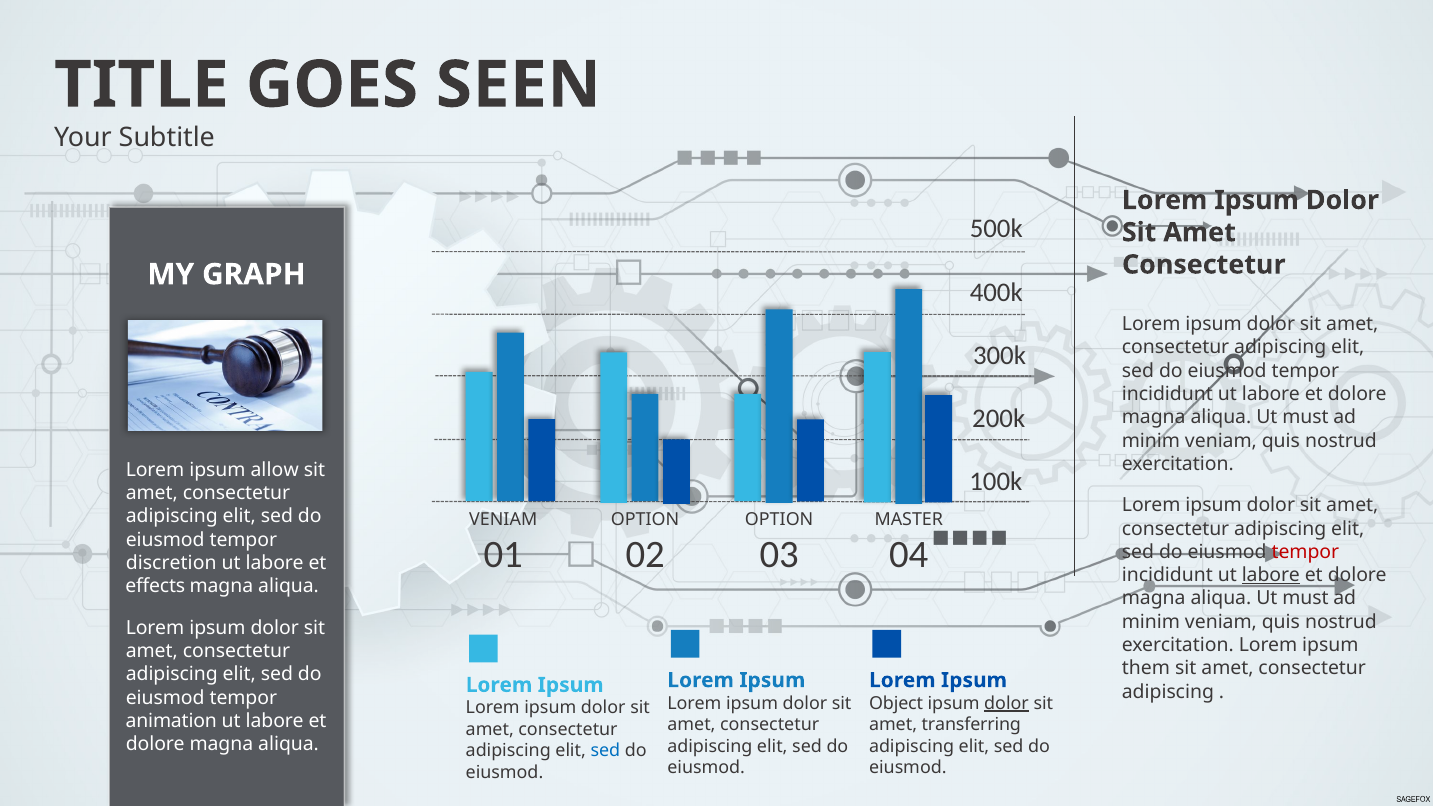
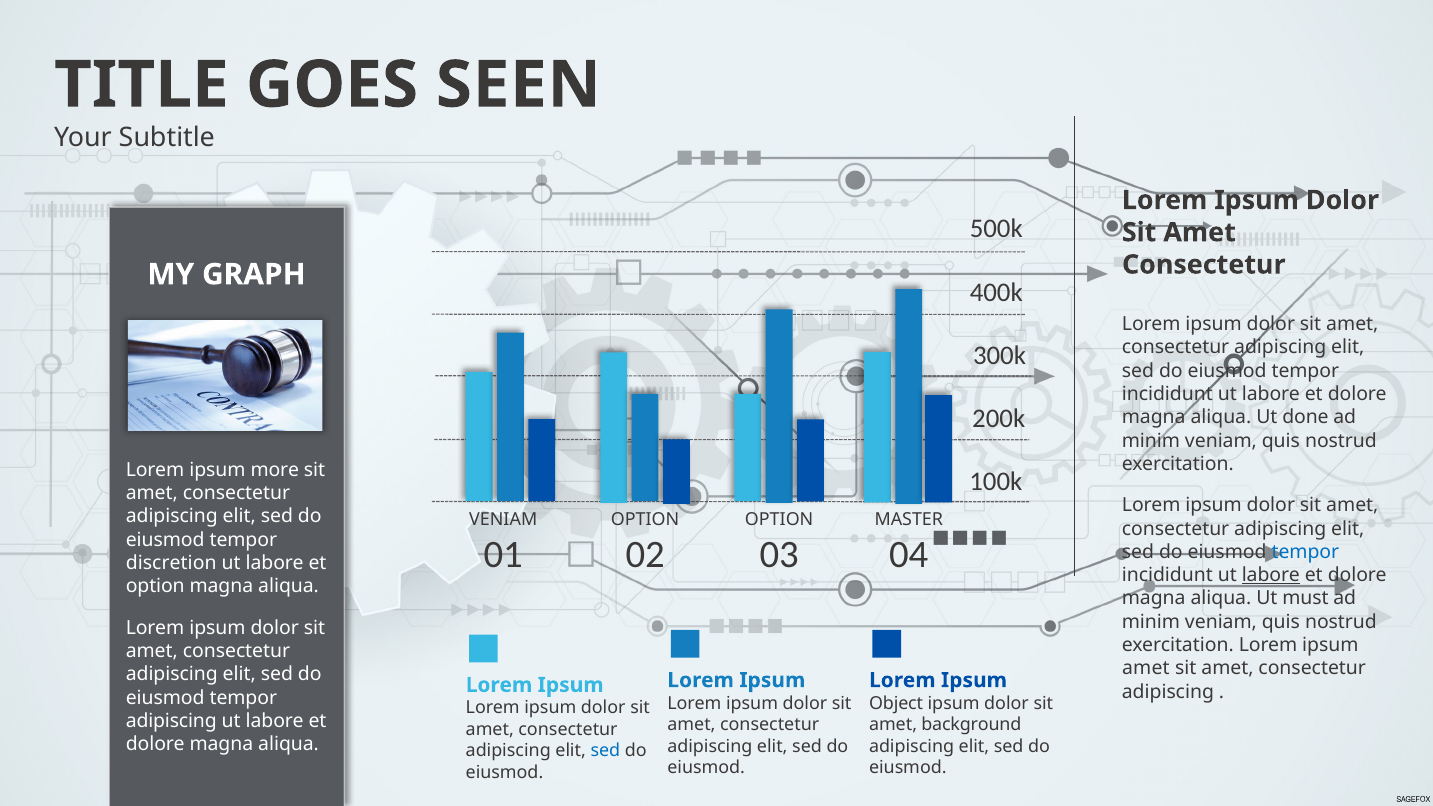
must: must -> done (1306, 417)
allow: allow -> more (275, 470)
tempor colour: red -> blue (1305, 552)
effects: effects -> option (155, 587)
them: them -> amet (1146, 669)
dolor underline: present -> none (1007, 703)
animation: animation -> adipiscing (171, 721)
transferring: transferring -> background (971, 725)
